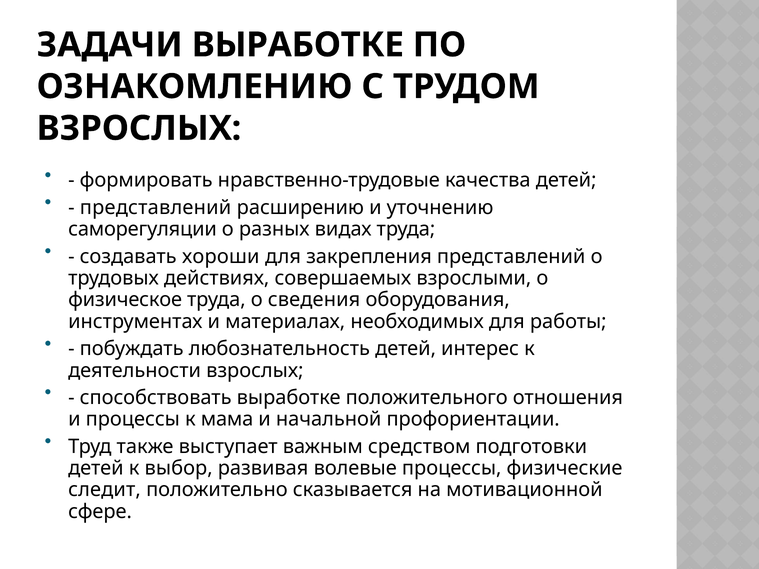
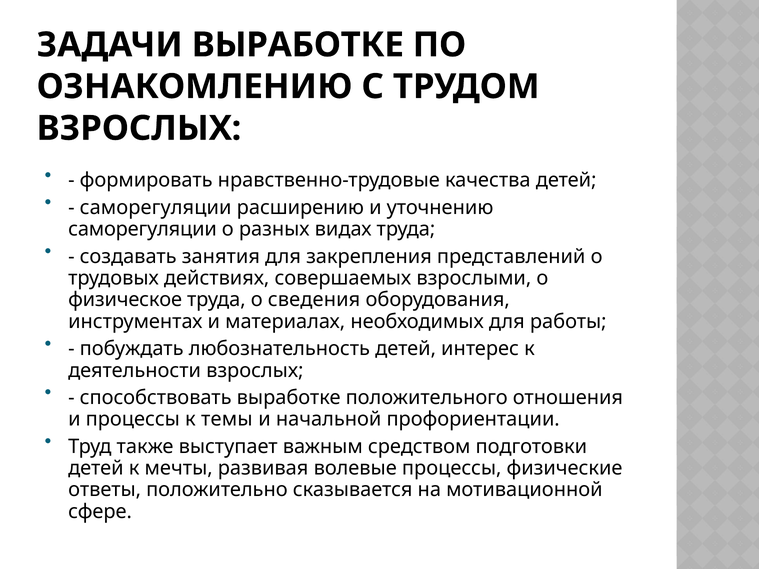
представлений: представлений -> саморегуляции (156, 208)
хороши: хороши -> занятия (221, 257)
мама: мама -> темы (227, 420)
выбор: выбор -> мечты (179, 468)
следит: следит -> ответы (105, 490)
